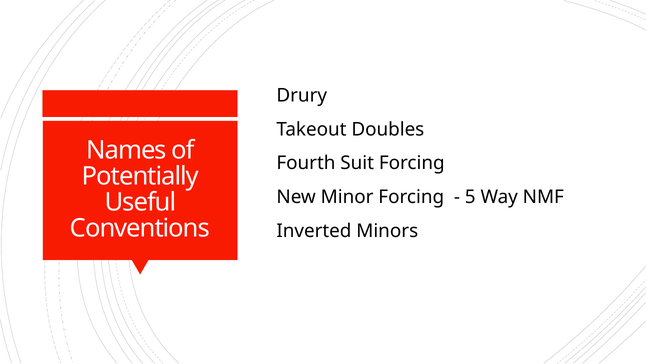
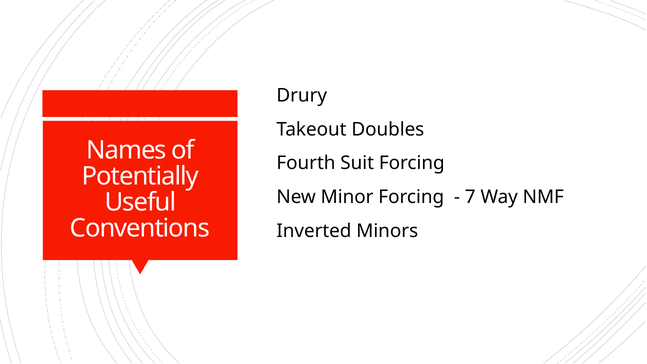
5: 5 -> 7 (470, 197)
